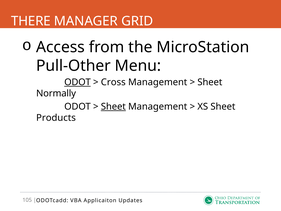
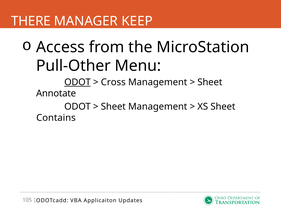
GRID: GRID -> KEEP (137, 21)
Normally: Normally -> Annotate (56, 93)
Sheet underline: present -> none (113, 106)
Products: Products -> Contains (56, 118)
